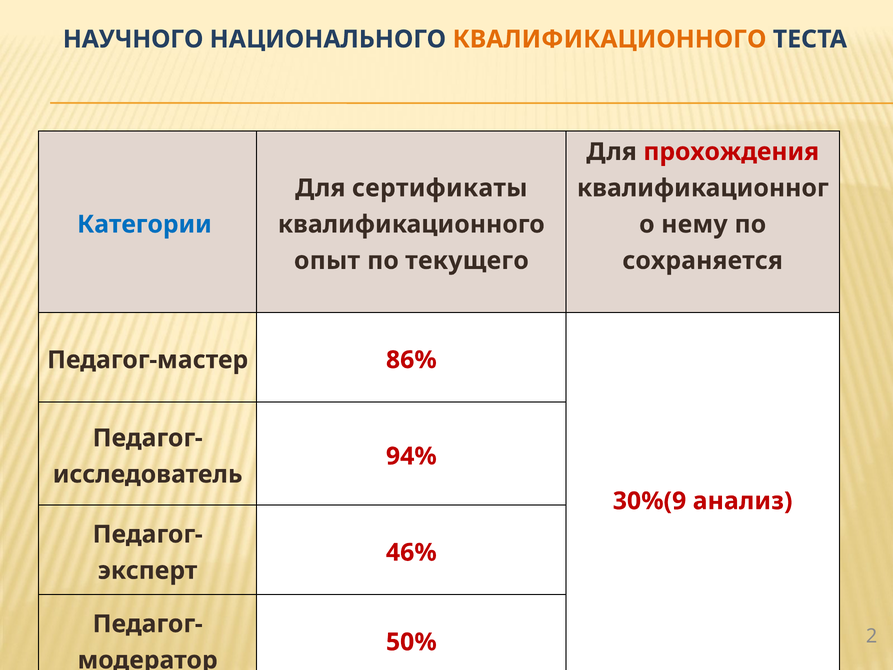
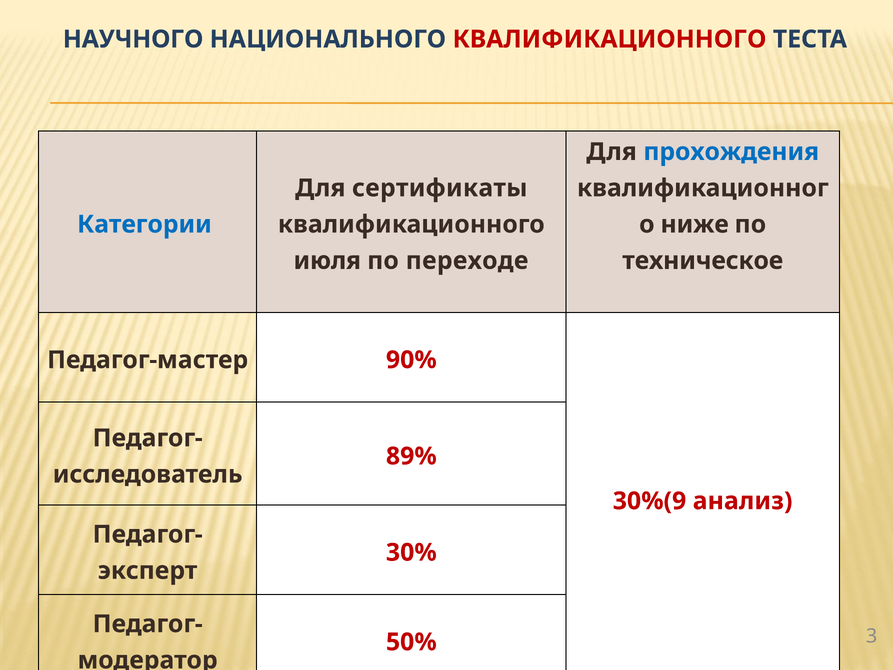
КВАЛИФИКАЦИОННОГО colour: orange -> red (609, 39)
прохождения colour: red -> blue (731, 152)
нему: нему -> ниже (695, 224)
опыт: опыт -> июля (327, 261)
текущего: текущего -> переходе (467, 261)
сохраняется: сохраняется -> техническое (703, 261)
86%: 86% -> 90% (411, 360)
94%: 94% -> 89% (411, 456)
46%: 46% -> 30% (411, 552)
2: 2 -> 3 (872, 636)
